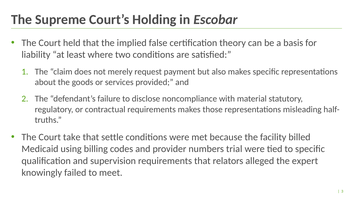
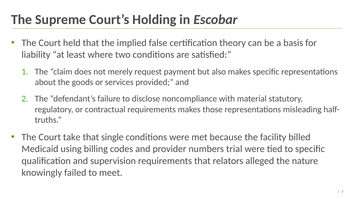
settle: settle -> single (112, 137)
expert: expert -> nature (305, 160)
